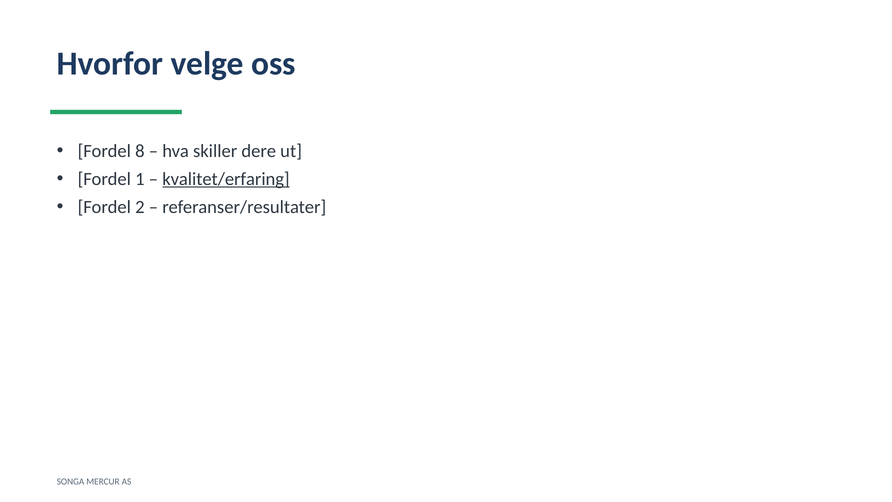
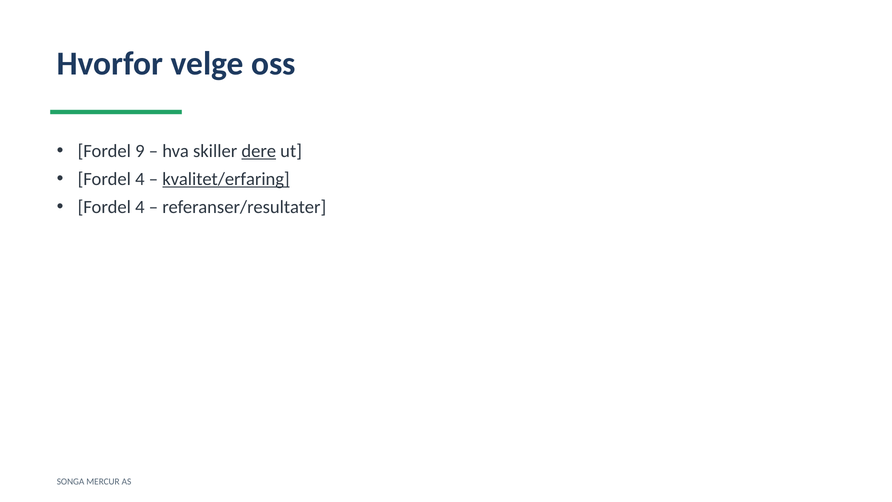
8: 8 -> 9 (140, 151)
dere underline: none -> present (259, 151)
1: 1 -> 4 (140, 179)
2: 2 -> 4 (140, 207)
